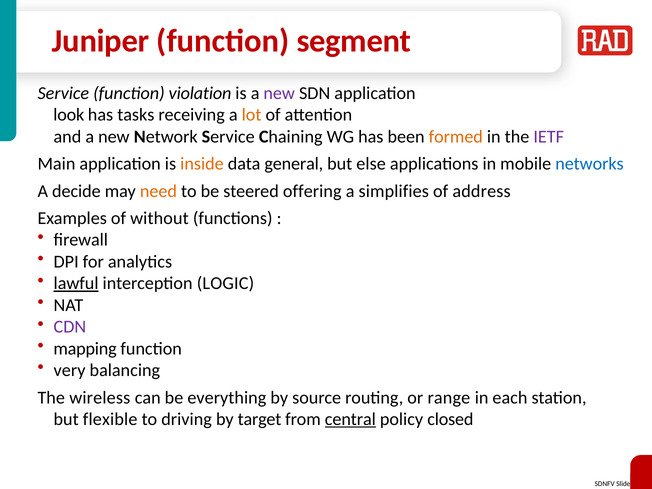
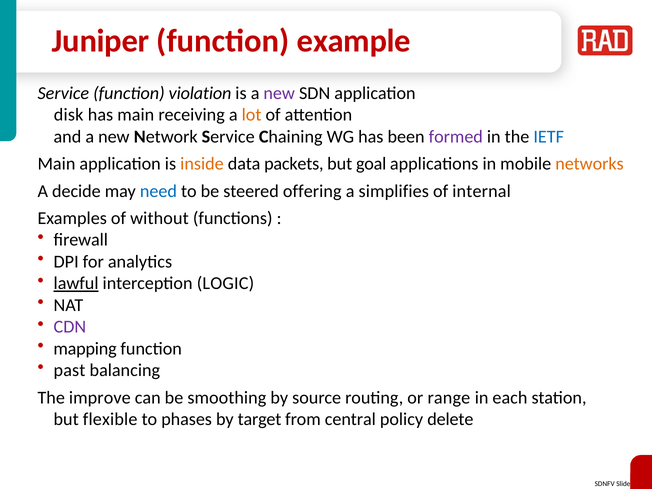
segment: segment -> example (354, 41)
look: look -> disk (69, 115)
has tasks: tasks -> main (136, 115)
formed colour: orange -> purple (456, 137)
IETF colour: purple -> blue (549, 137)
general: general -> packets (294, 164)
else: else -> goal (371, 164)
networks colour: blue -> orange (589, 164)
need colour: orange -> blue (158, 191)
address: address -> internal (482, 191)
very: very -> past (69, 370)
wireless: wireless -> improve (100, 398)
everything: everything -> smoothing (227, 398)
driving: driving -> phases (187, 419)
central underline: present -> none (350, 419)
closed: closed -> delete (450, 419)
